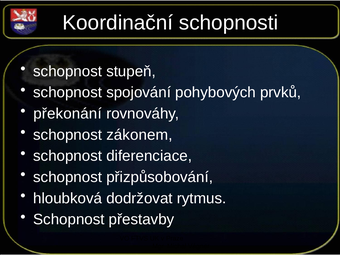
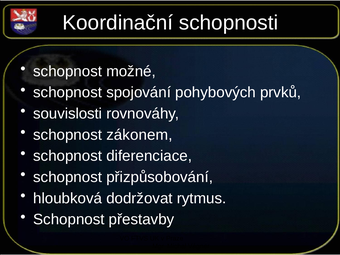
stupeň: stupeň -> možné (131, 71)
překonání: překonání -> souvislosti (68, 114)
